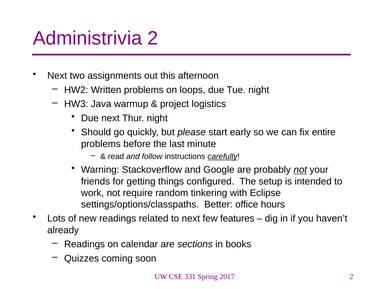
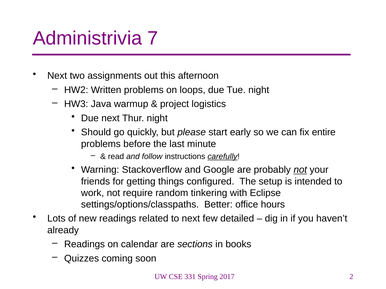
Administrivia 2: 2 -> 7 (153, 38)
features: features -> detailed (237, 219)
